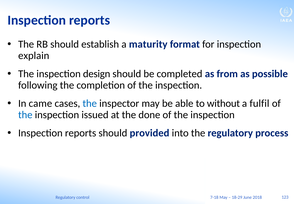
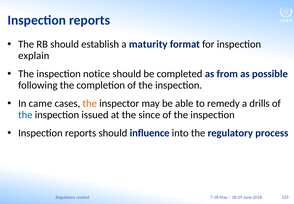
design: design -> notice (97, 74)
the colour: blue -> orange (90, 103)
without: without -> remedy (223, 103)
fulfil: fulfil -> drills (260, 103)
done: done -> since (149, 115)
provided: provided -> influence (150, 133)
